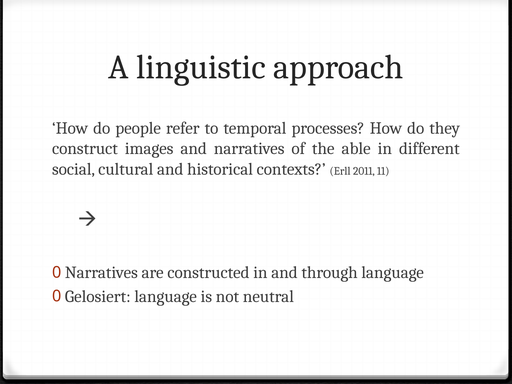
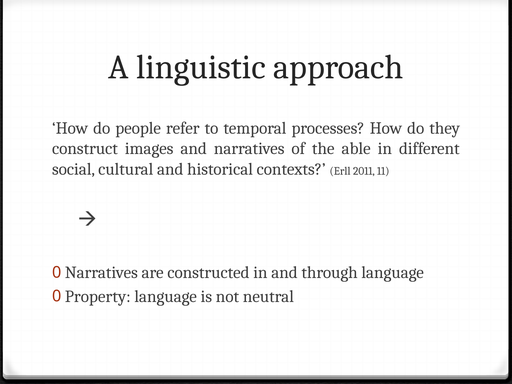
Gelosiert: Gelosiert -> Property (98, 297)
